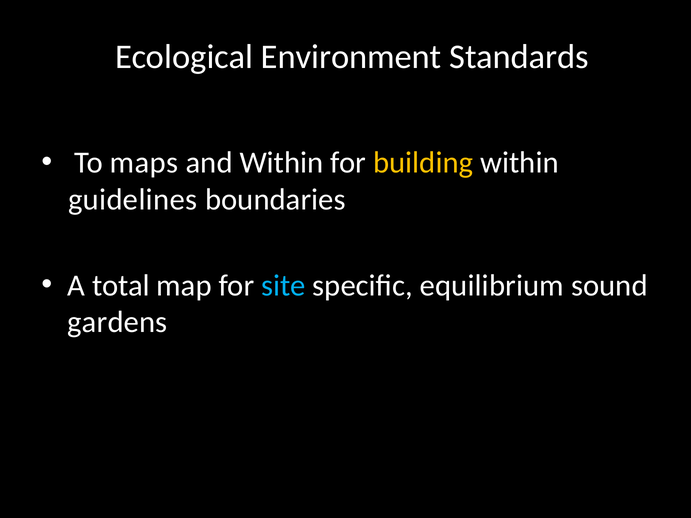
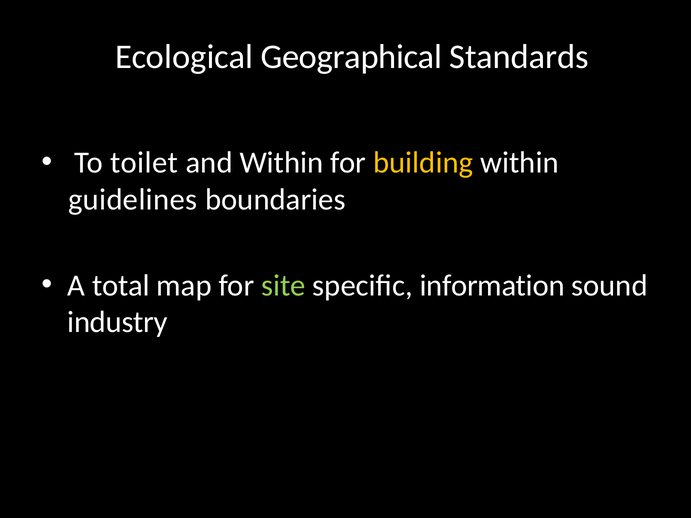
Environment: Environment -> Geographical (351, 57)
maps: maps -> toilet (144, 163)
site colour: light blue -> light green (283, 286)
equilibrium: equilibrium -> information (492, 286)
gardens: gardens -> industry (118, 322)
